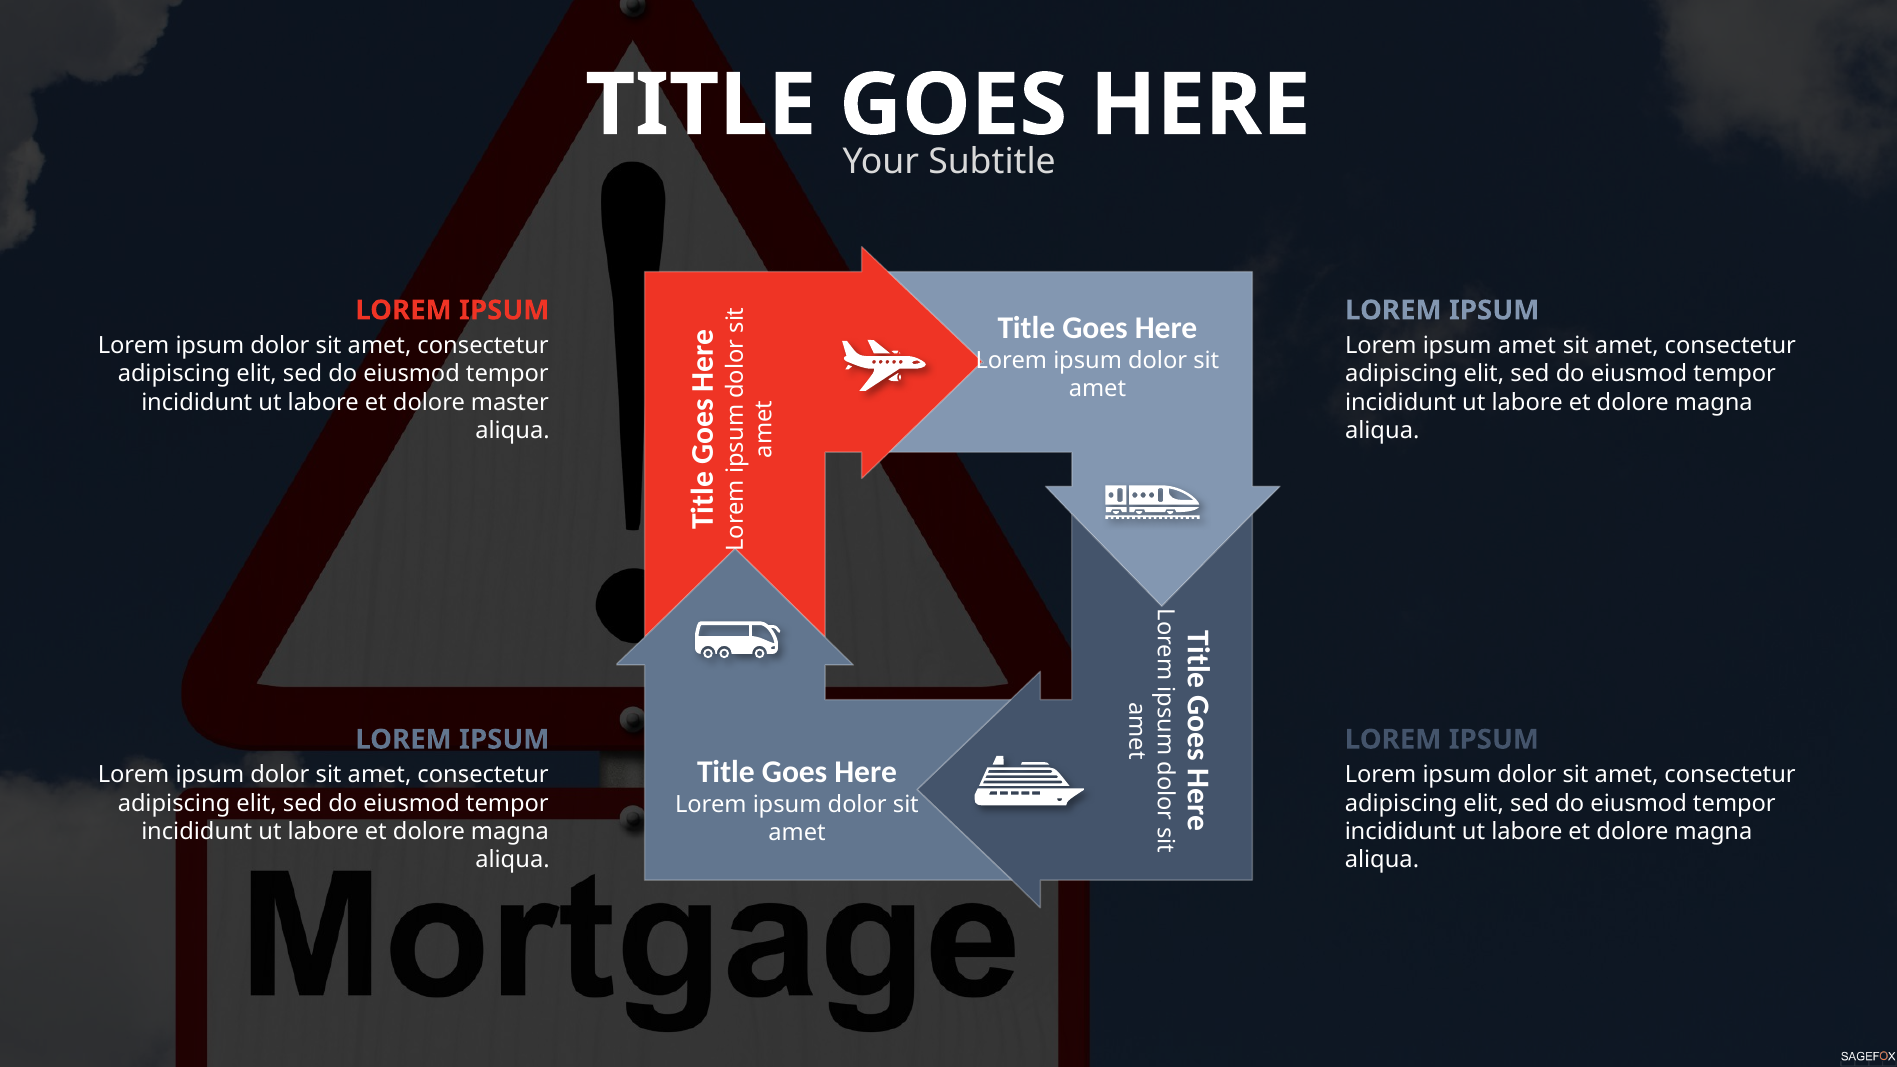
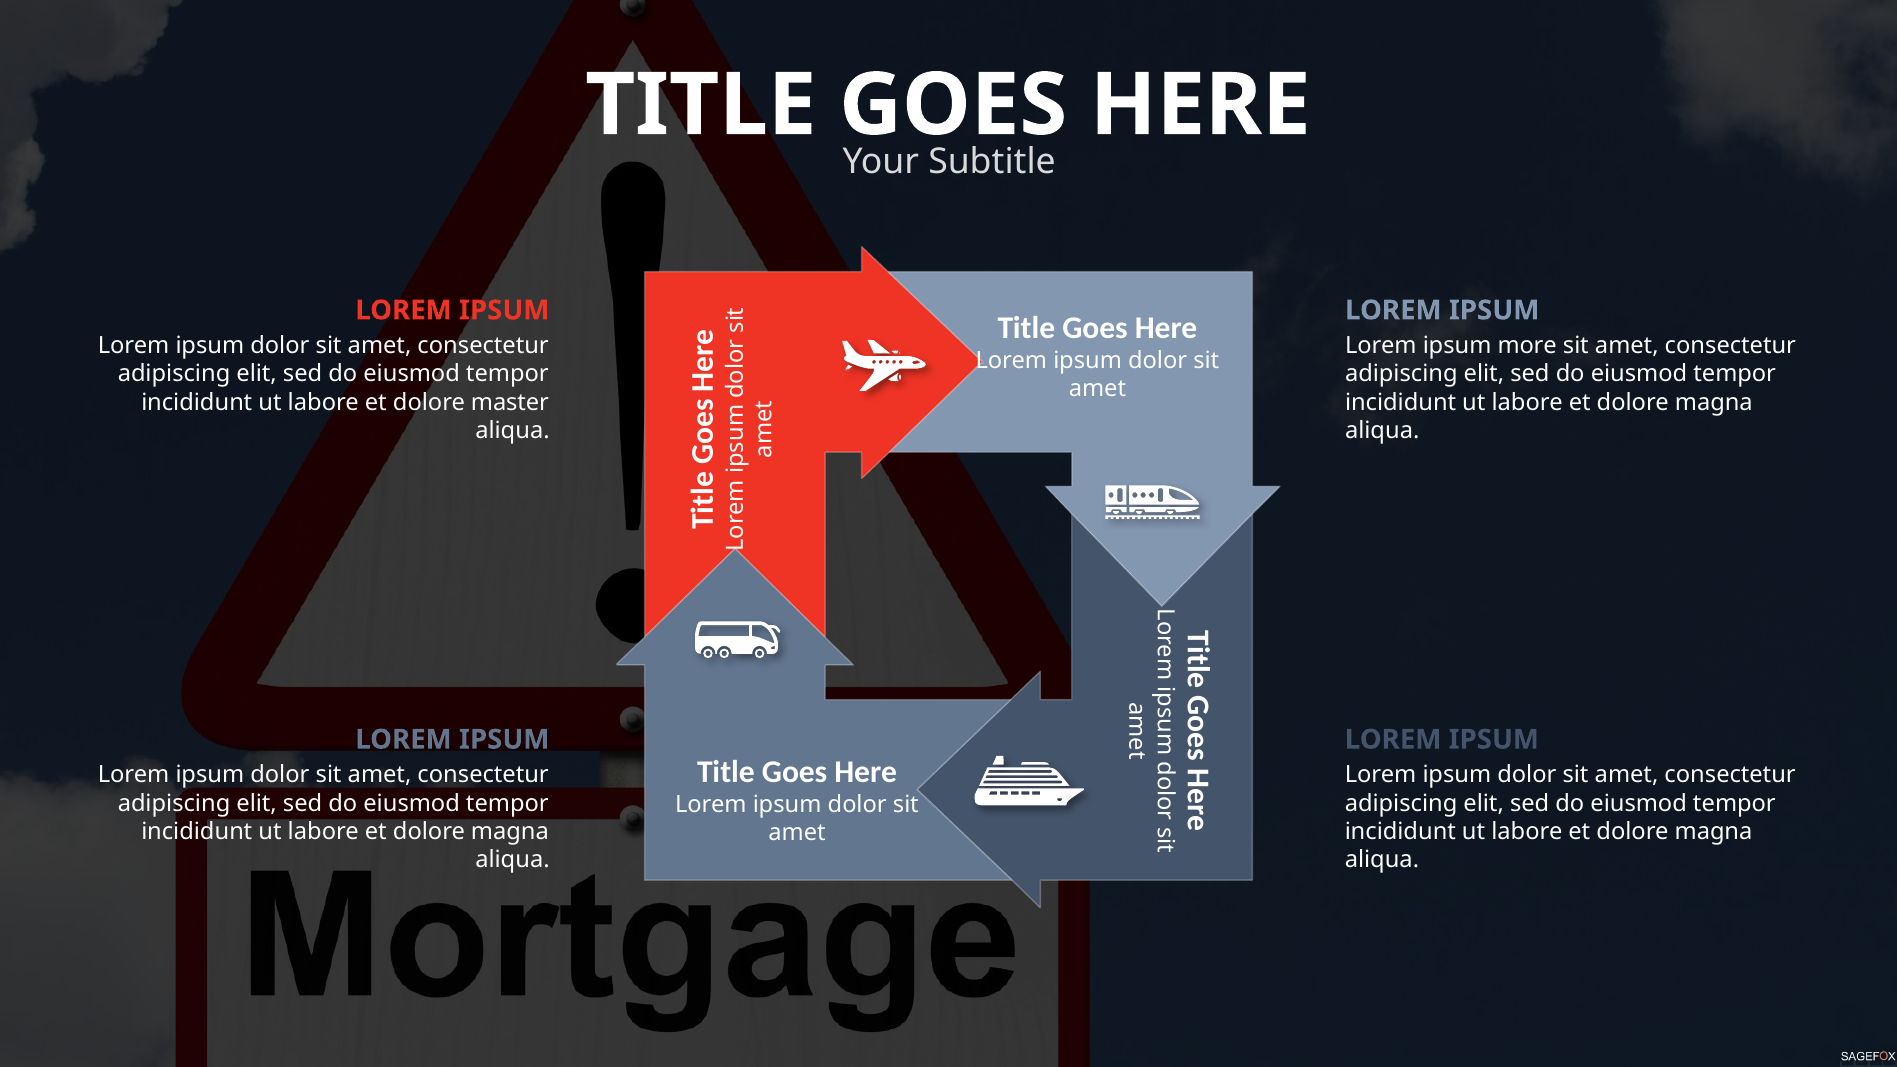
ipsum amet: amet -> more (1527, 346)
